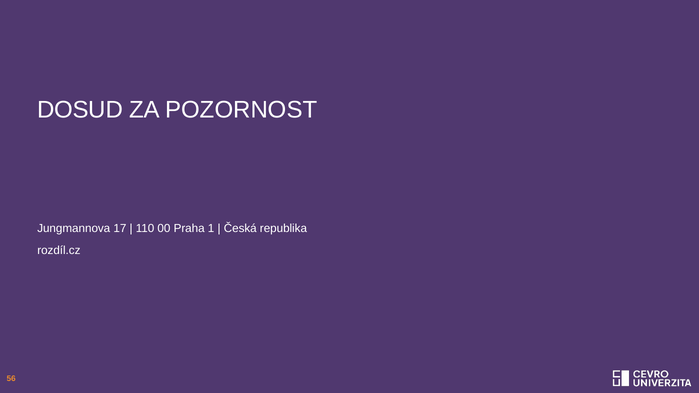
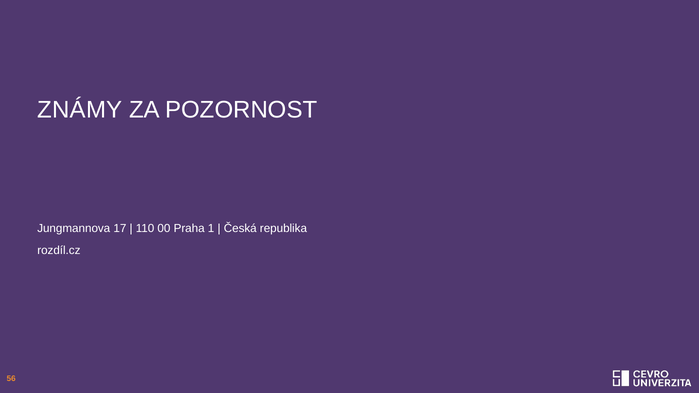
DOSUD: DOSUD -> ZNÁMY (80, 110)
